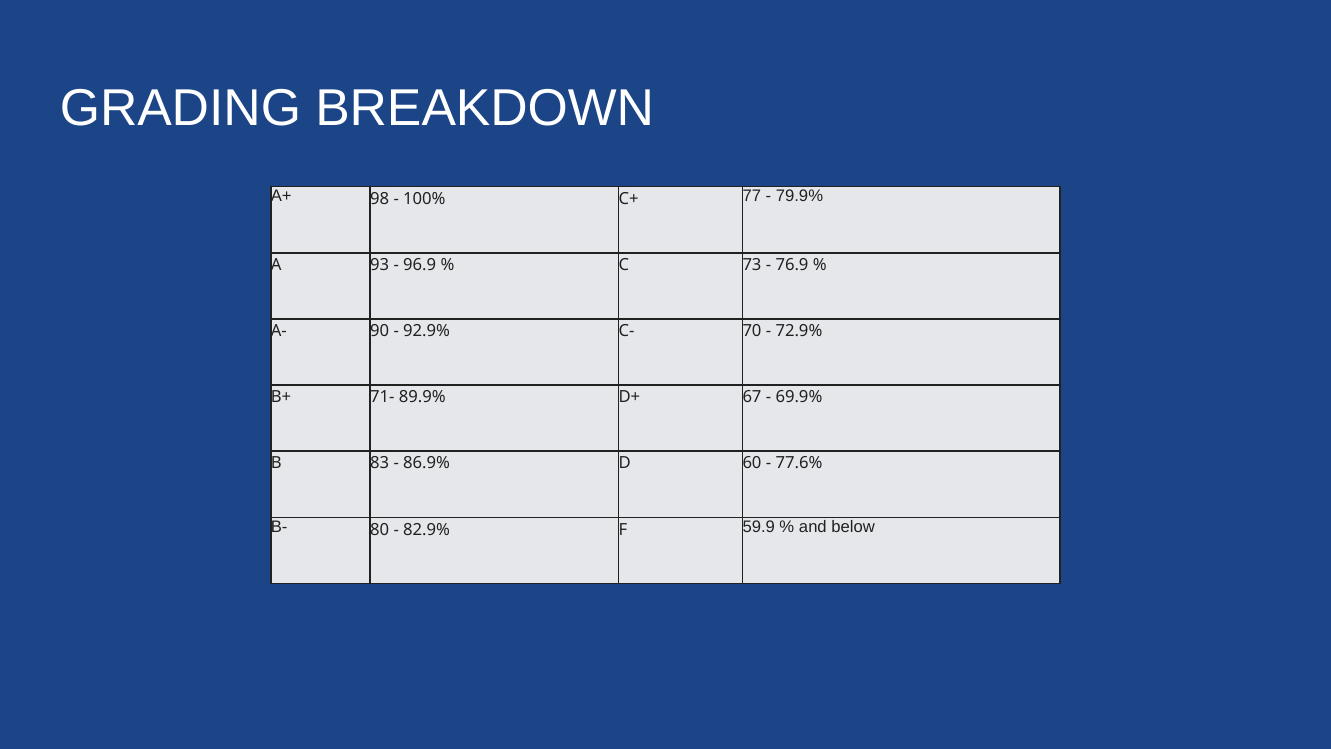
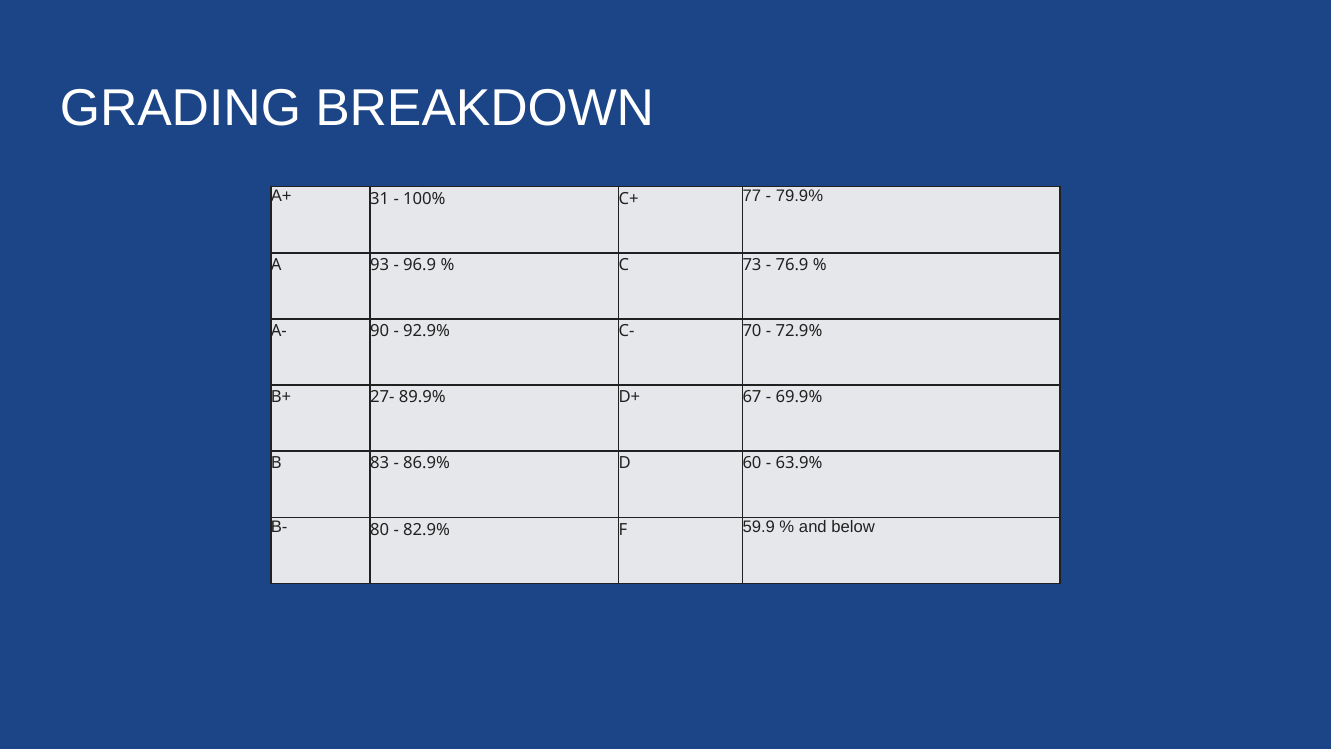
98: 98 -> 31 (380, 199)
71-: 71- -> 27- (382, 397)
77.6%: 77.6% -> 63.9% (799, 463)
